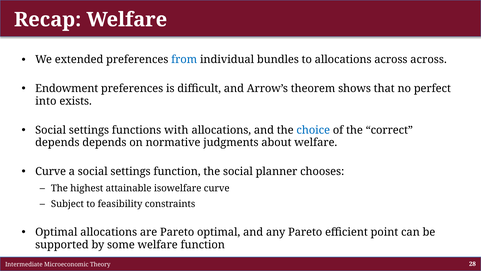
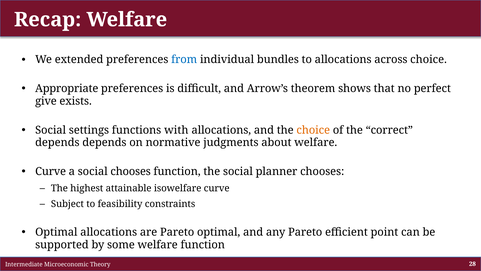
across across: across -> choice (429, 60)
Endowment: Endowment -> Appropriate (67, 88)
into: into -> give (46, 101)
choice colour: blue -> orange (313, 130)
a social settings: settings -> chooses (131, 171)
